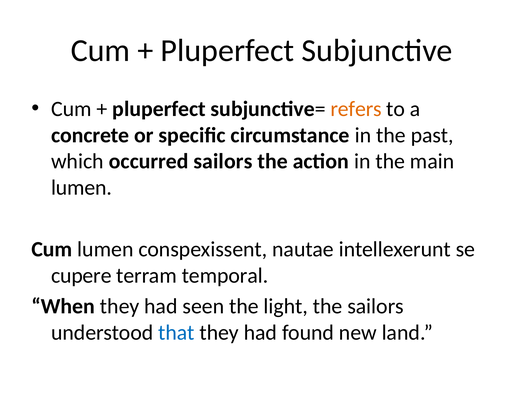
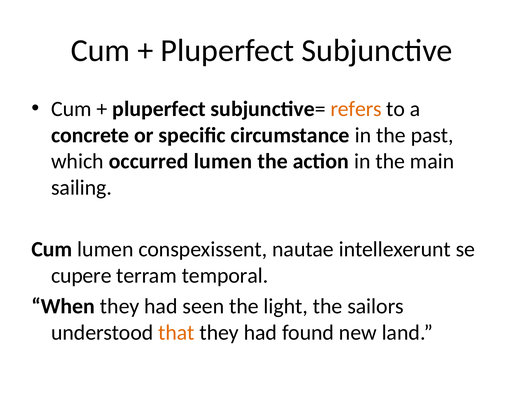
occurred sailors: sailors -> lumen (223, 161)
lumen: lumen -> sailing (82, 188)
that colour: blue -> orange (176, 333)
